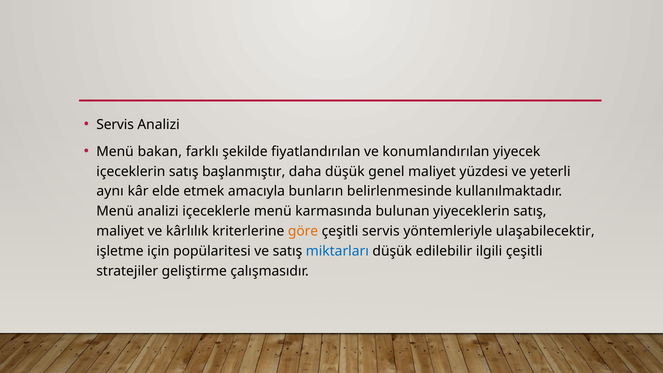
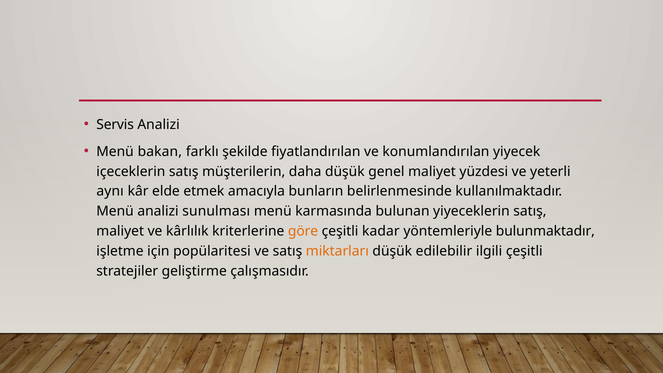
başlanmıştır: başlanmıştır -> müşterilerin (244, 171)
içeceklerle: içeceklerle -> sunulması (216, 211)
çeşitli servis: servis -> kadar (381, 231)
ulaşabilecektir: ulaşabilecektir -> bulunmaktadır (545, 231)
miktarları colour: blue -> orange (337, 251)
